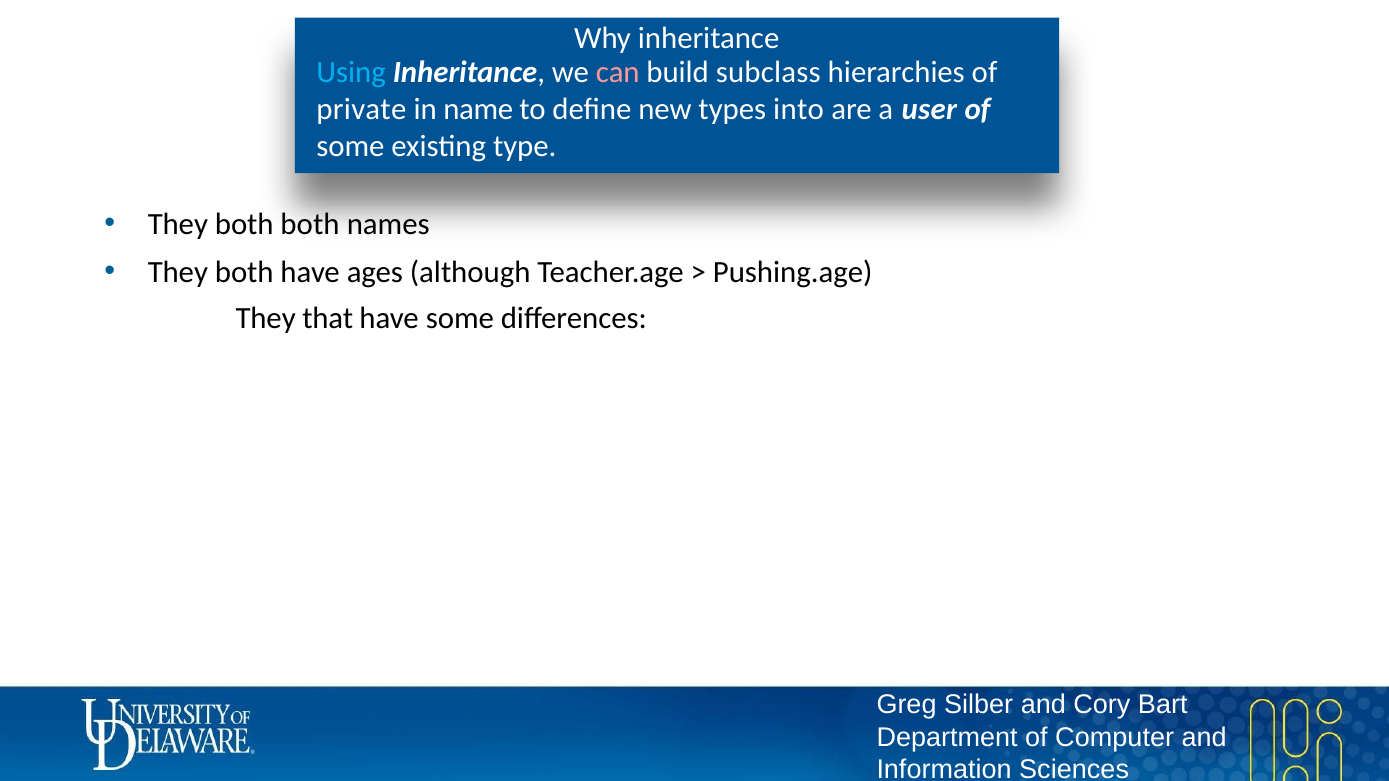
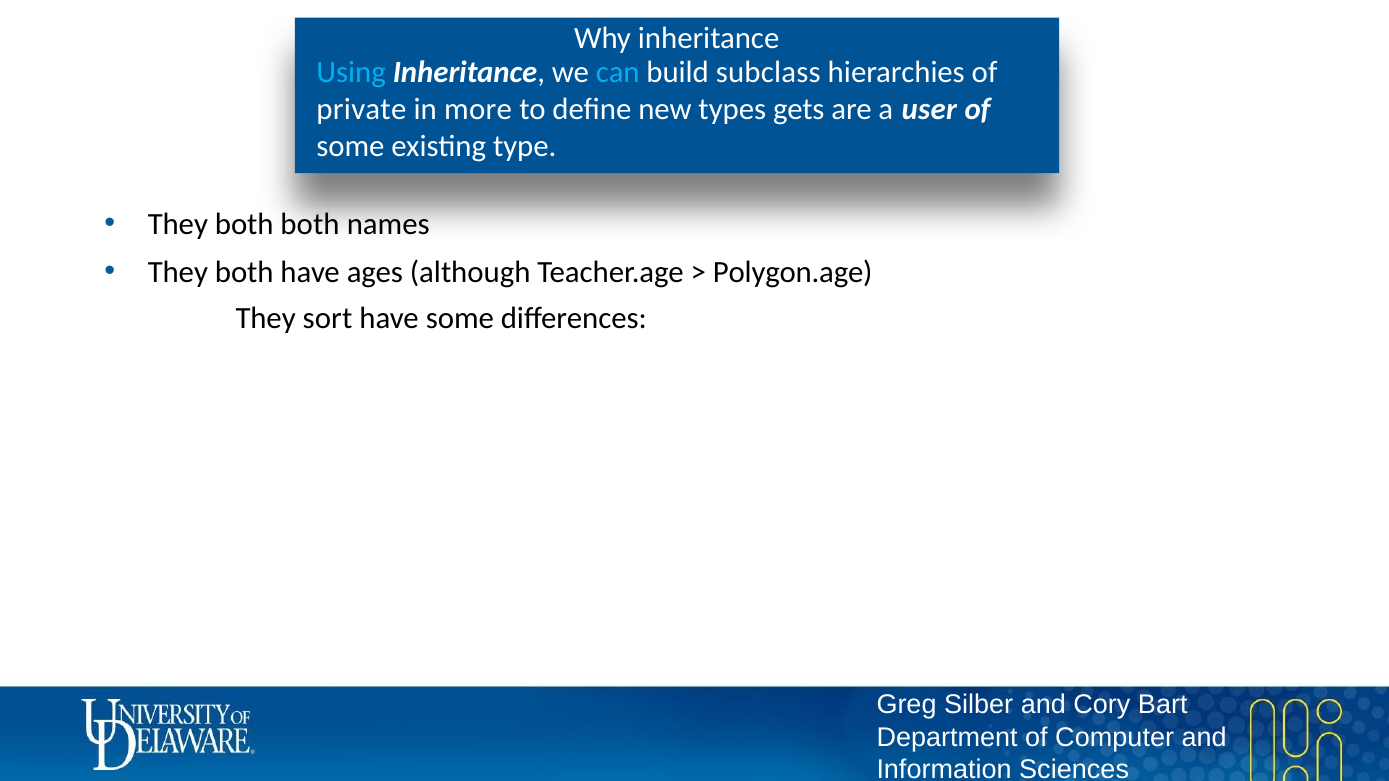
can colour: pink -> light blue (618, 72)
name: name -> more (478, 109)
into: into -> gets (799, 109)
Pushing.age: Pushing.age -> Polygon.age (793, 272)
that: that -> sort (328, 318)
